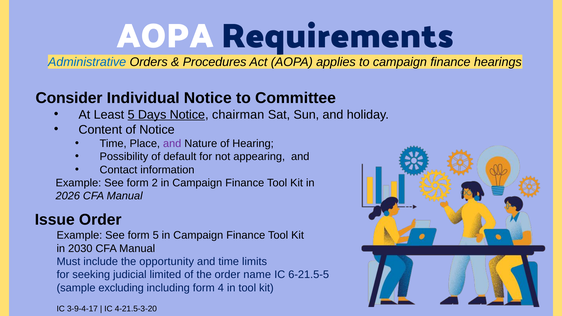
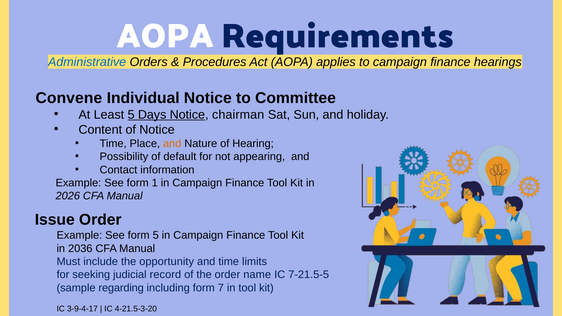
Consider: Consider -> Convene (69, 98)
and colour: purple -> orange (172, 144)
2: 2 -> 1 (155, 183)
2030: 2030 -> 2036 (80, 249)
limited: limited -> record (165, 275)
6-21.5-5: 6-21.5-5 -> 7-21.5-5 (309, 275)
excluding: excluding -> regarding (121, 288)
4: 4 -> 7 (221, 288)
